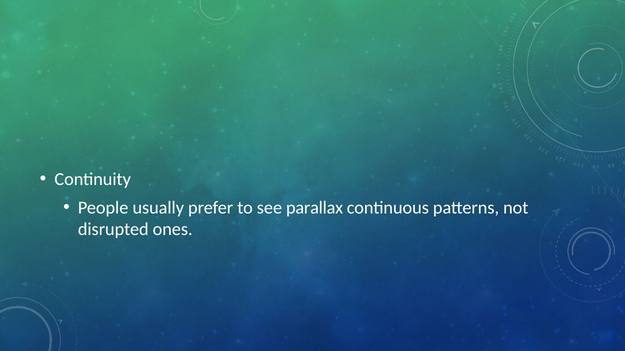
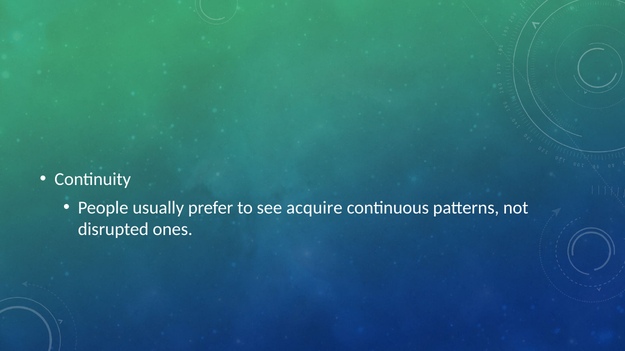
parallax: parallax -> acquire (314, 208)
